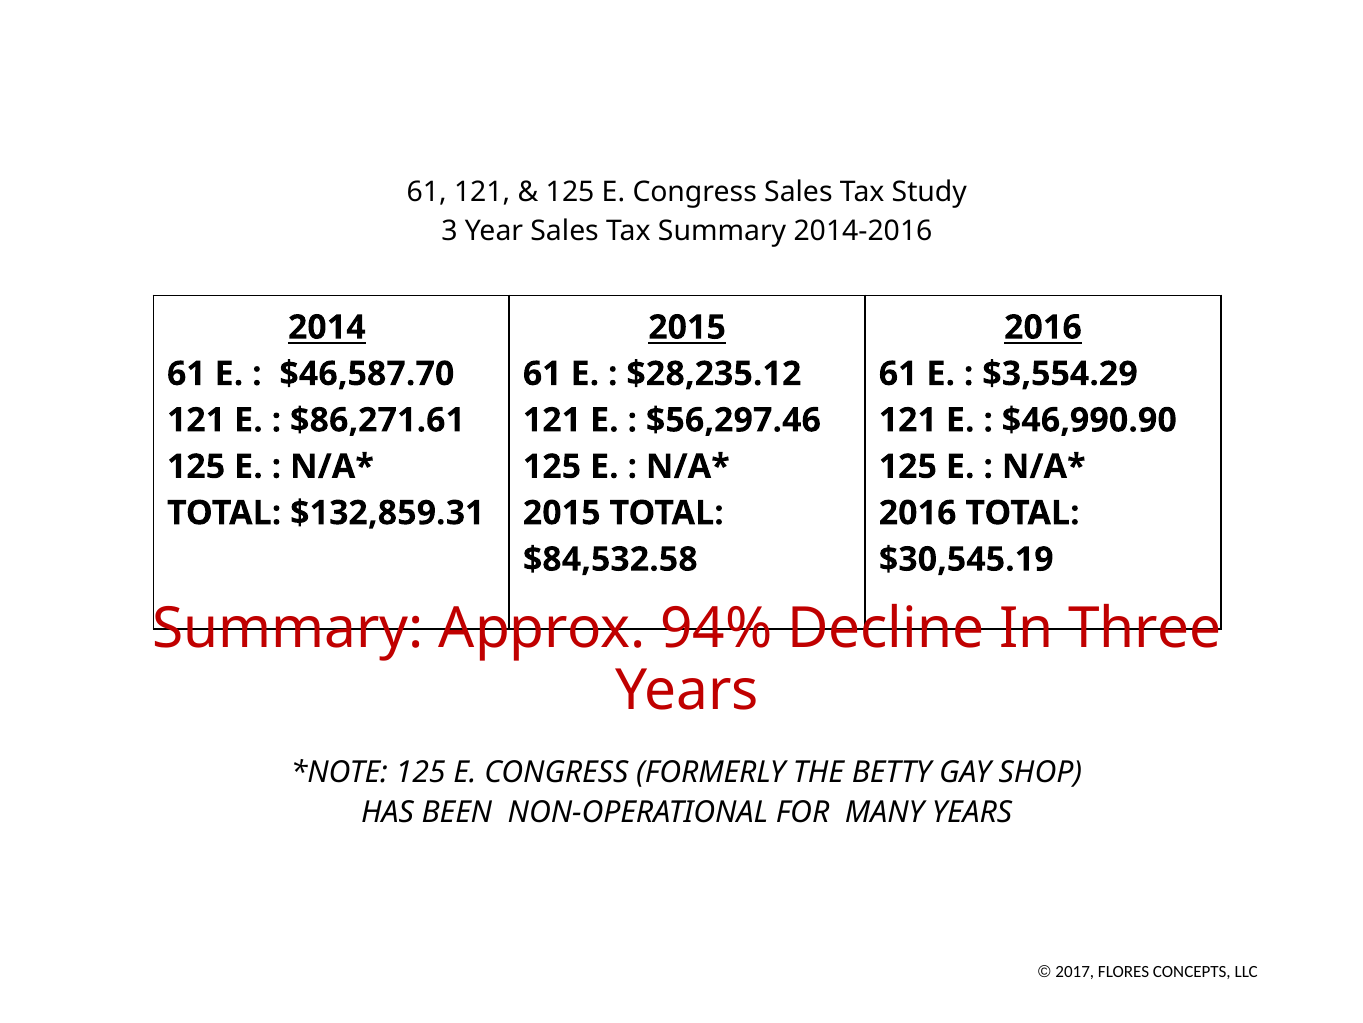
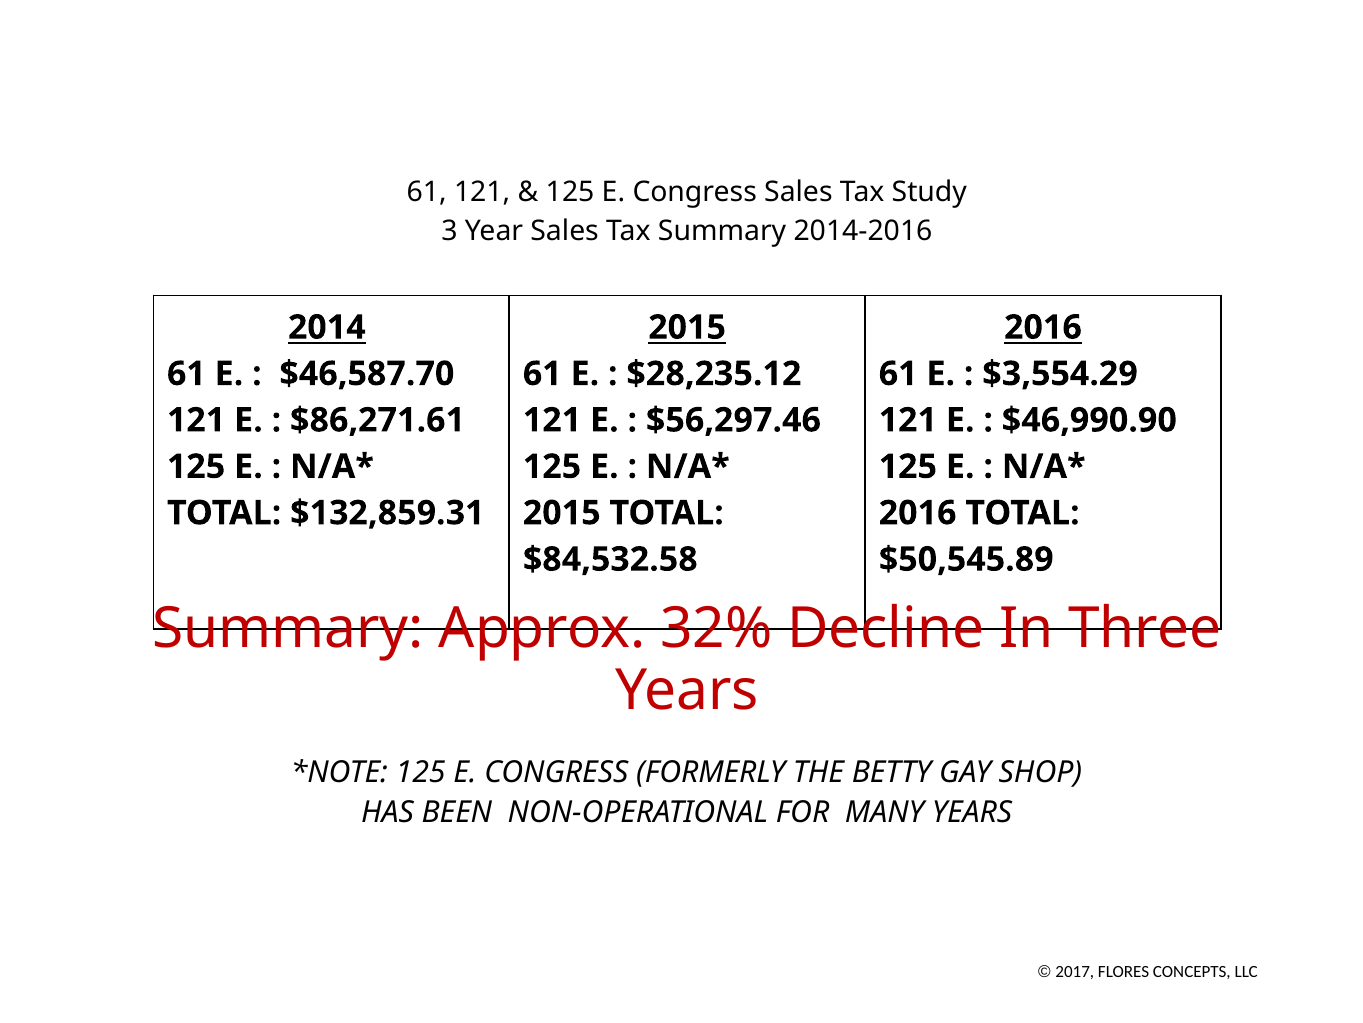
$30,545.19: $30,545.19 -> $50,545.89 (966, 559)
94%: 94% -> 32% (716, 628)
